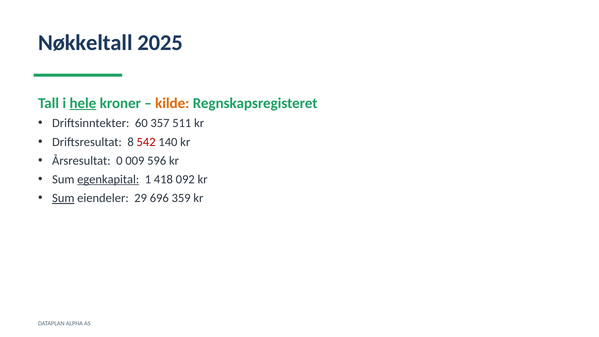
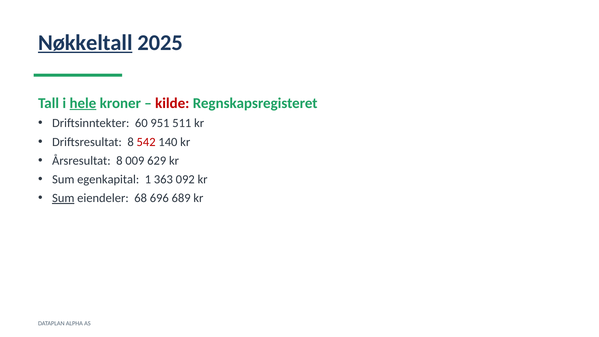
Nøkkeltall underline: none -> present (85, 43)
kilde colour: orange -> red (172, 103)
357: 357 -> 951 (160, 123)
Årsresultat 0: 0 -> 8 (119, 161)
596: 596 -> 629 (157, 161)
egenkapital underline: present -> none (108, 179)
418: 418 -> 363 (163, 179)
29: 29 -> 68 (141, 198)
359: 359 -> 689 (181, 198)
